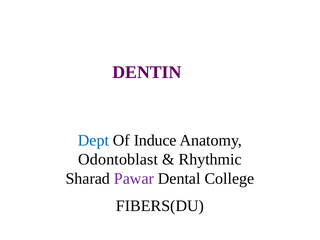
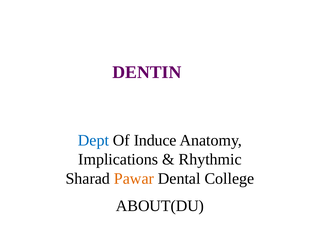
Odontoblast: Odontoblast -> Implications (118, 159)
Pawar colour: purple -> orange (134, 179)
FIBERS(DU: FIBERS(DU -> ABOUT(DU (160, 206)
